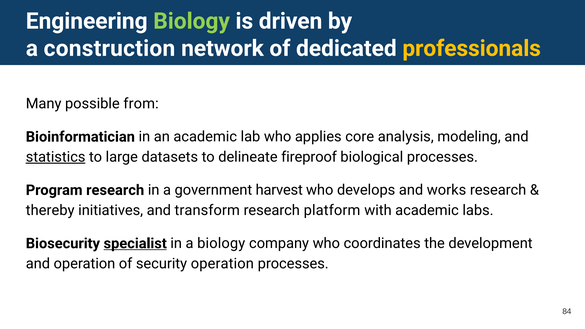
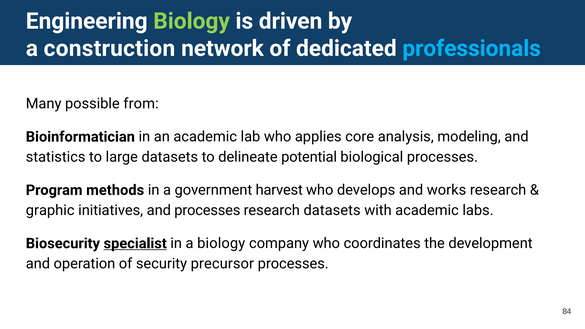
professionals colour: yellow -> light blue (472, 48)
statistics underline: present -> none (56, 157)
fireproof: fireproof -> potential (309, 157)
Program research: research -> methods (115, 190)
thereby: thereby -> graphic (50, 210)
and transform: transform -> processes (207, 210)
research platform: platform -> datasets (332, 210)
security operation: operation -> precursor (222, 264)
